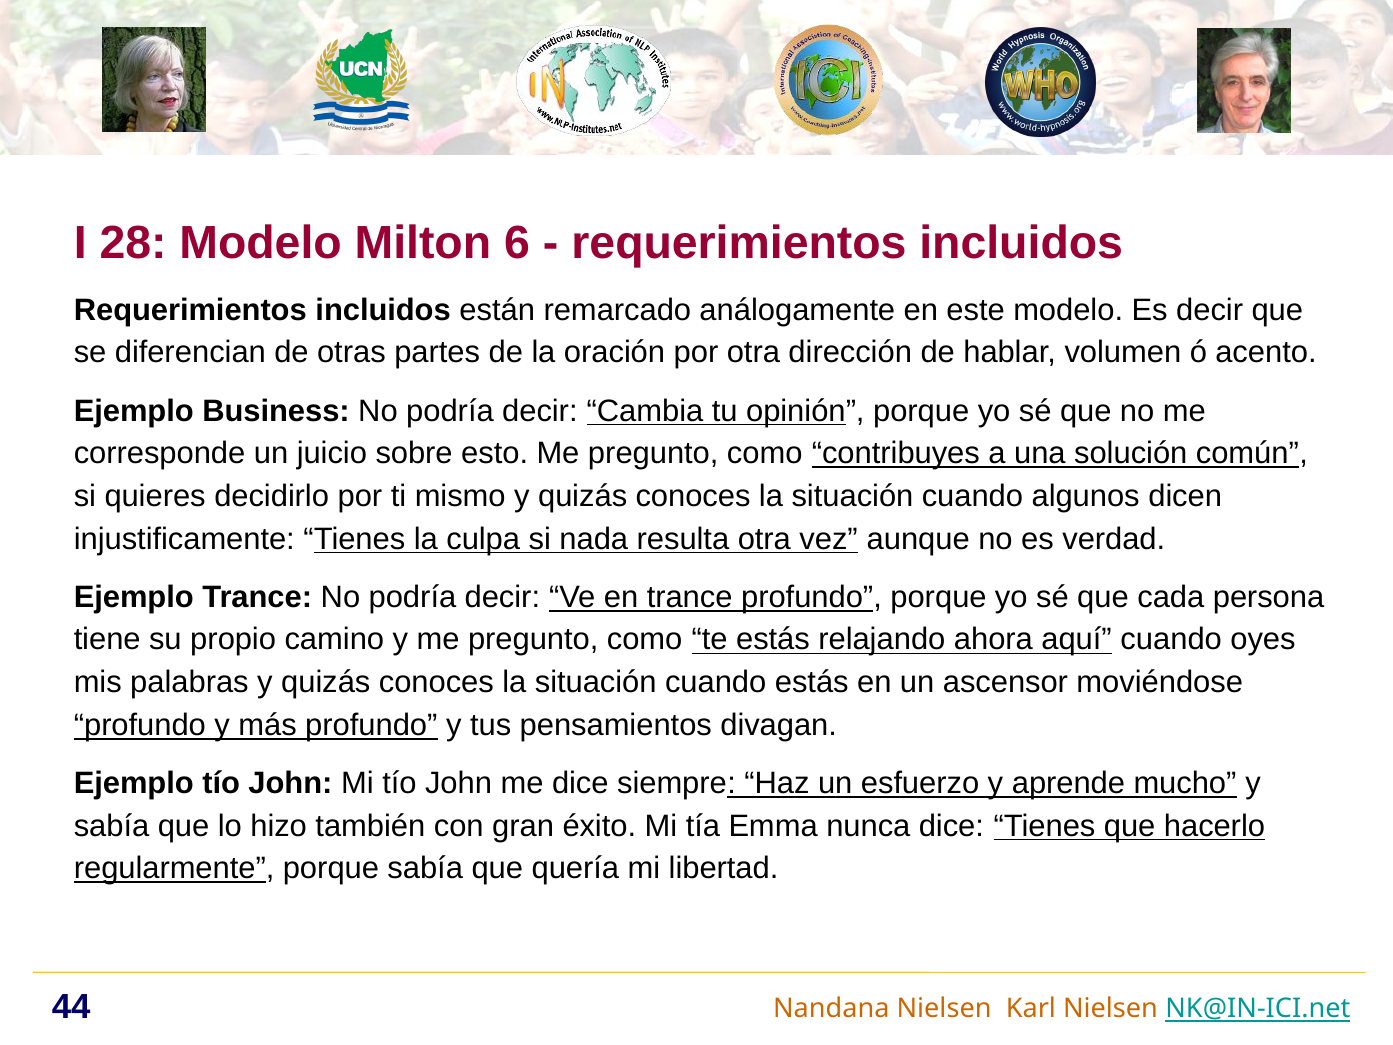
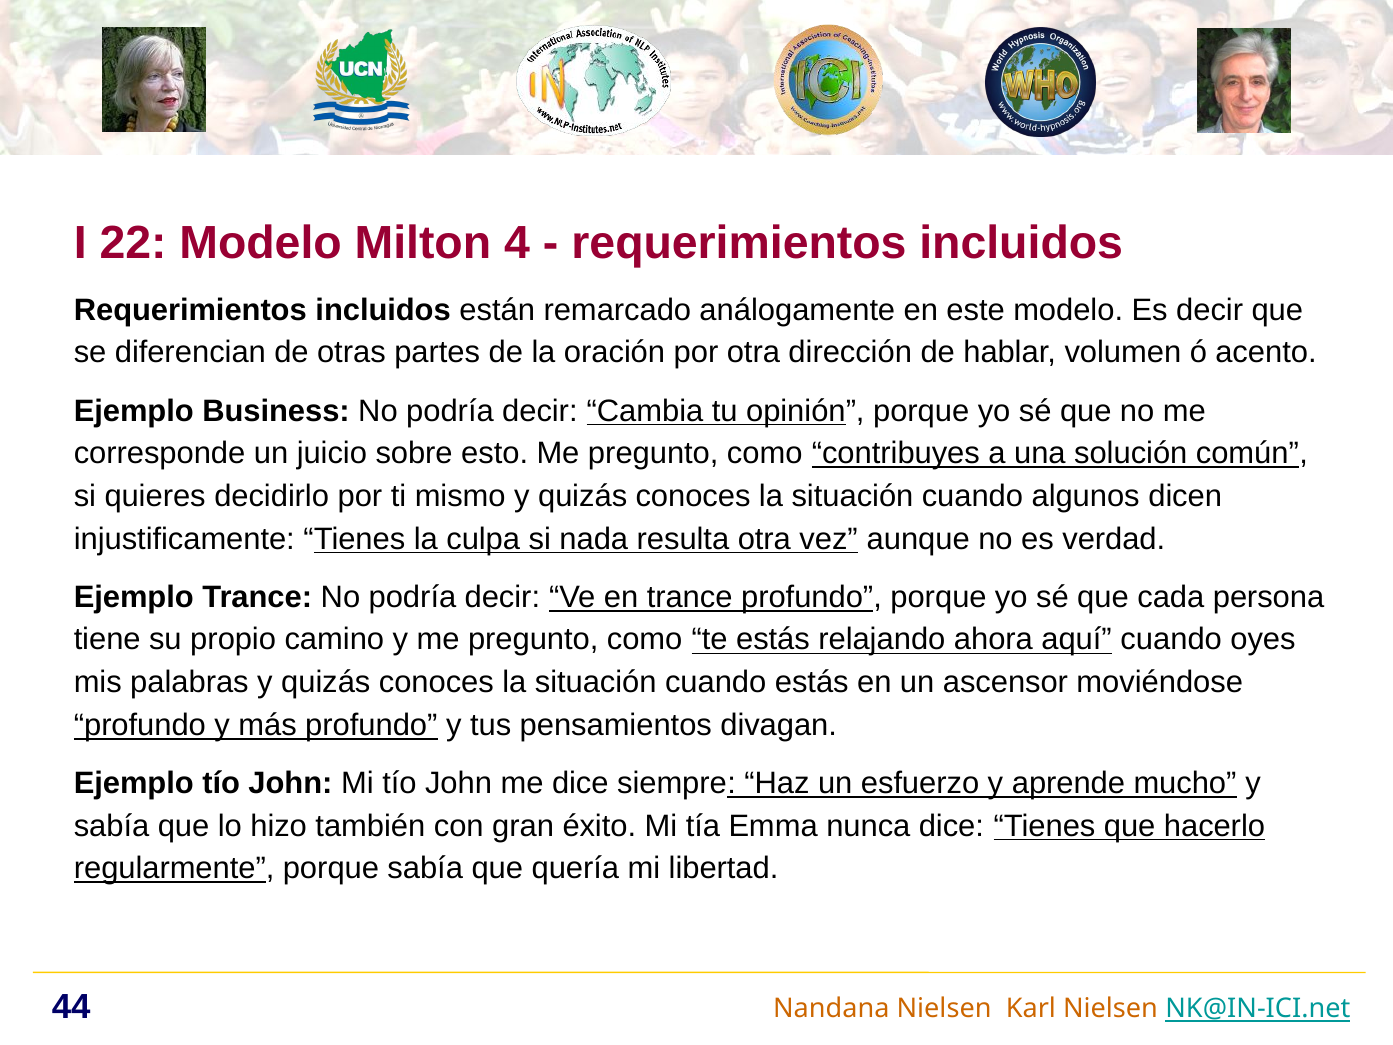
28: 28 -> 22 (133, 243)
6: 6 -> 4 (517, 243)
